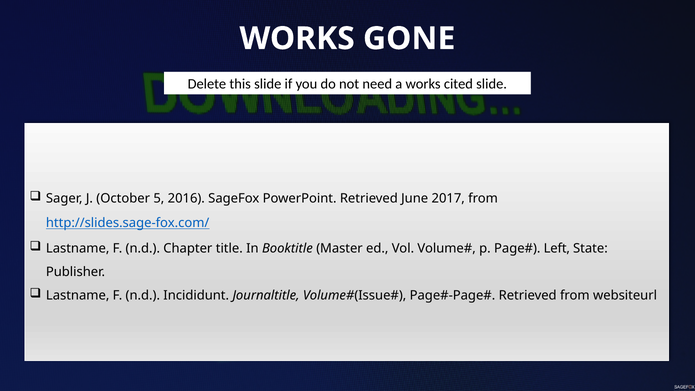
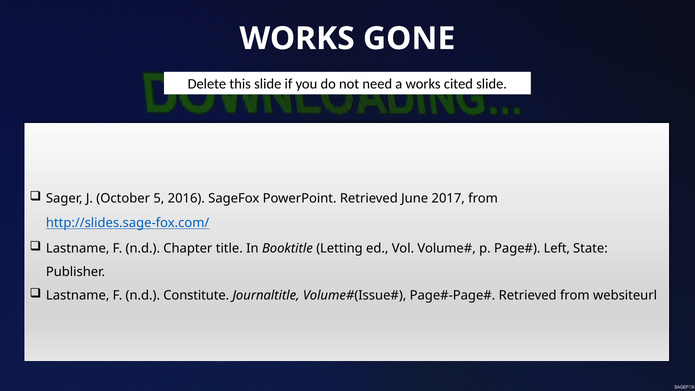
Master: Master -> Letting (339, 248)
Incididunt: Incididunt -> Constitute (196, 295)
